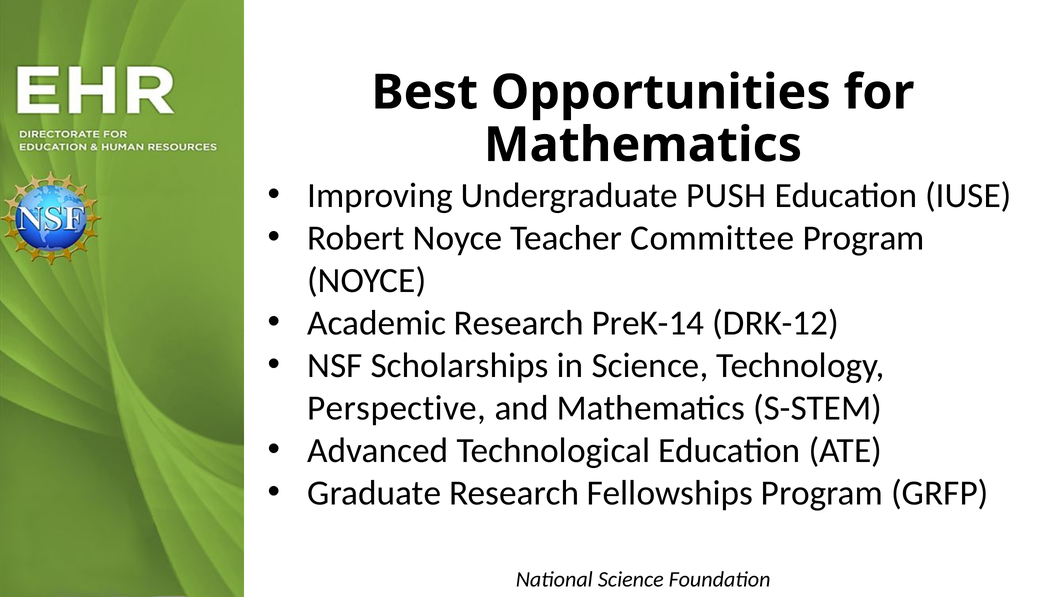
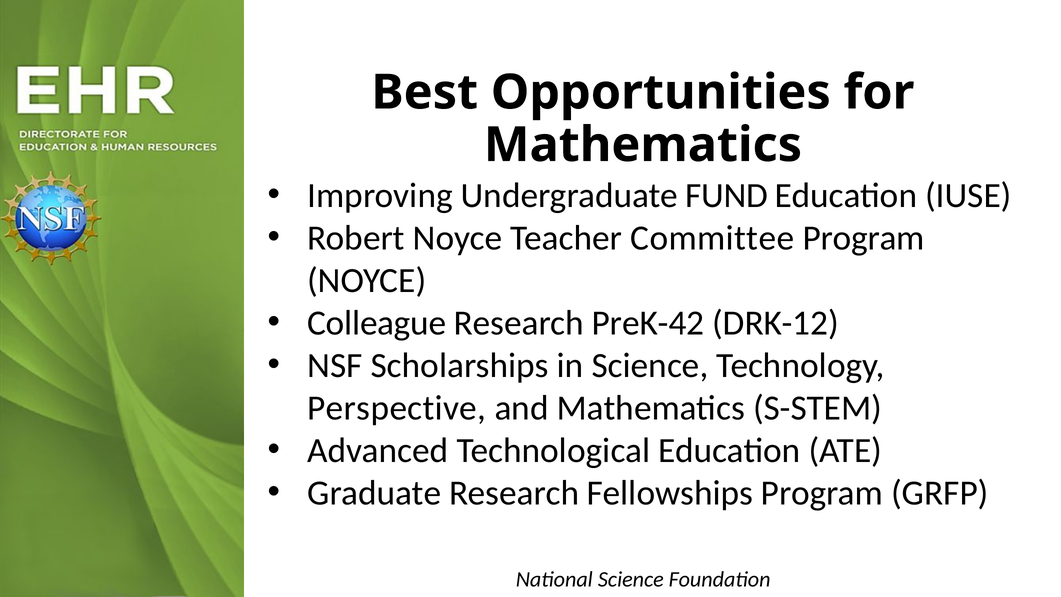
PUSH: PUSH -> FUND (727, 196)
Academic: Academic -> Colleague (377, 323)
PreK-14: PreK-14 -> PreK-42 (648, 323)
